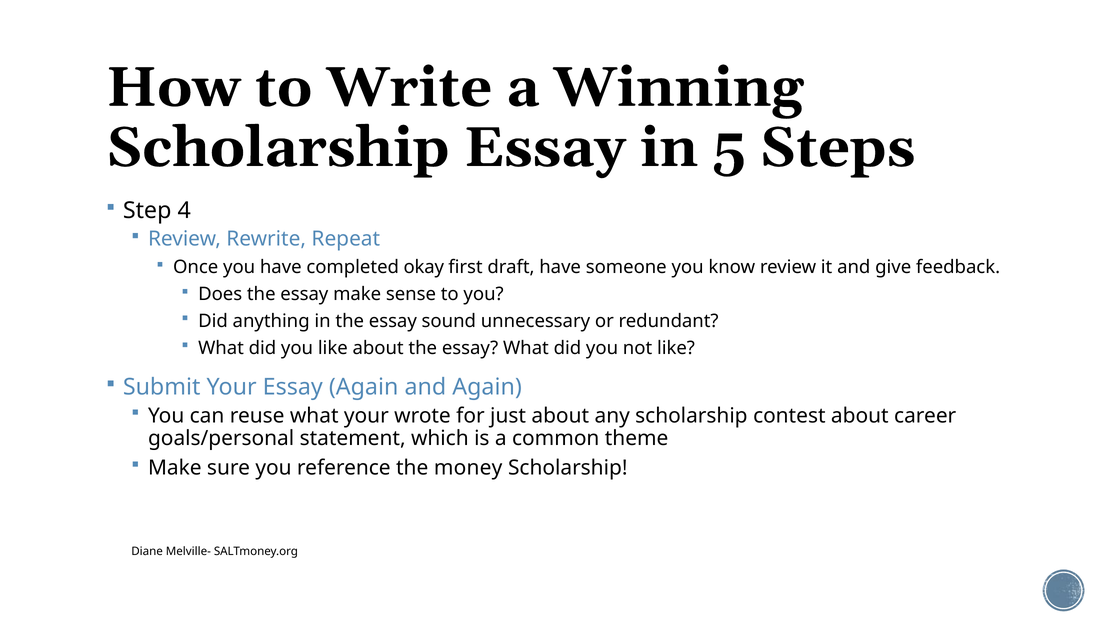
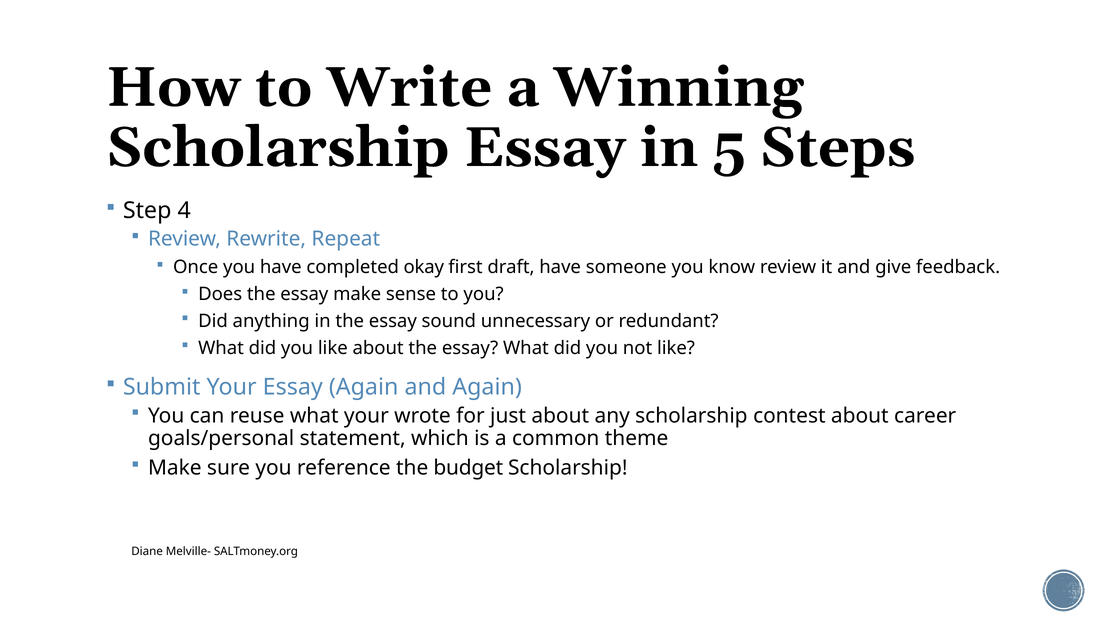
money: money -> budget (468, 468)
